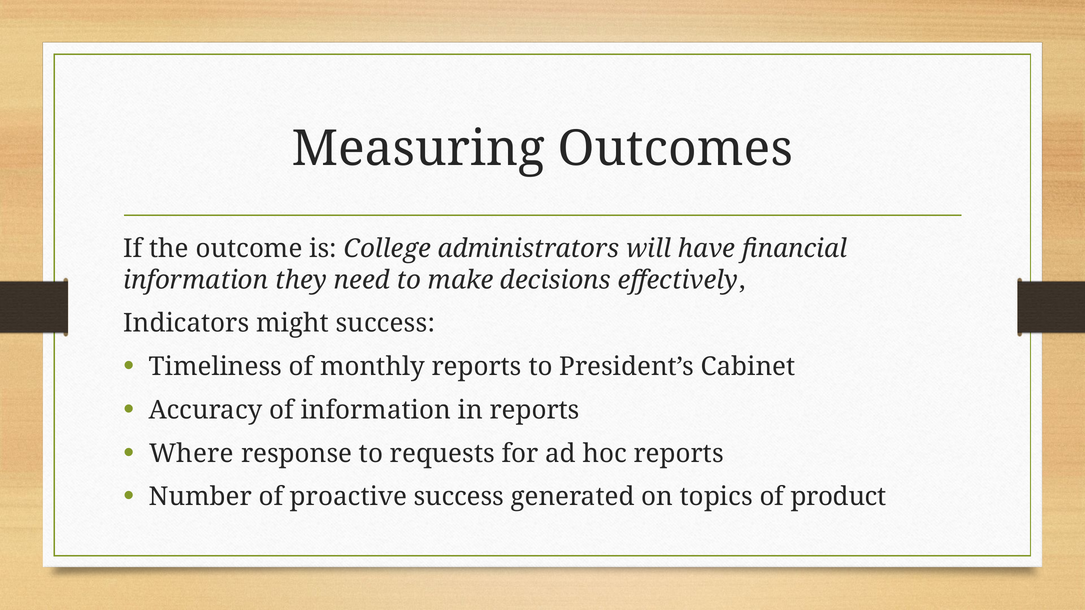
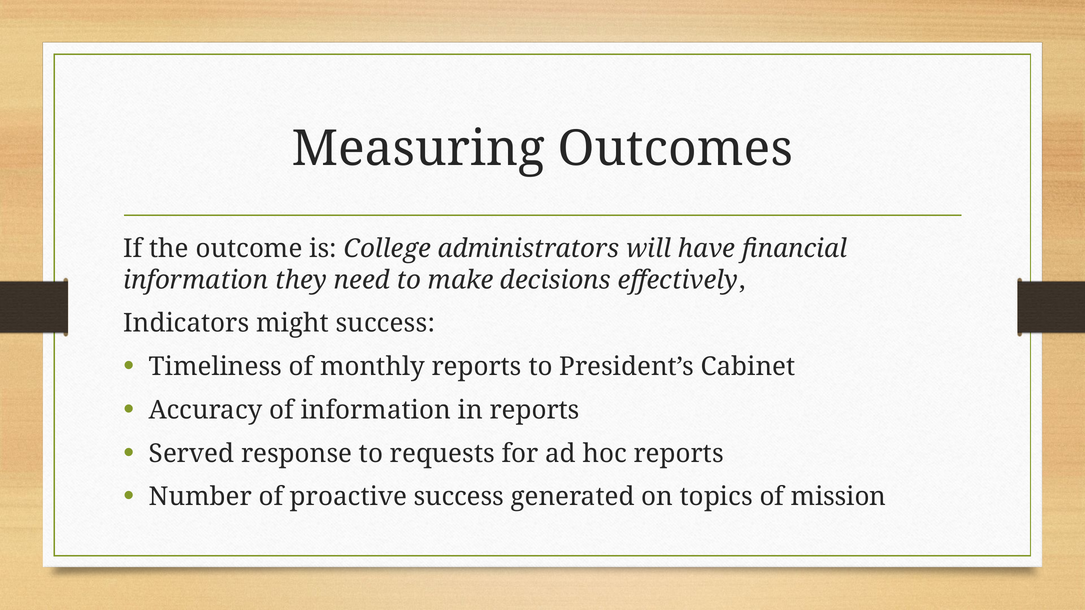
Where: Where -> Served (192, 454)
product: product -> mission (839, 497)
